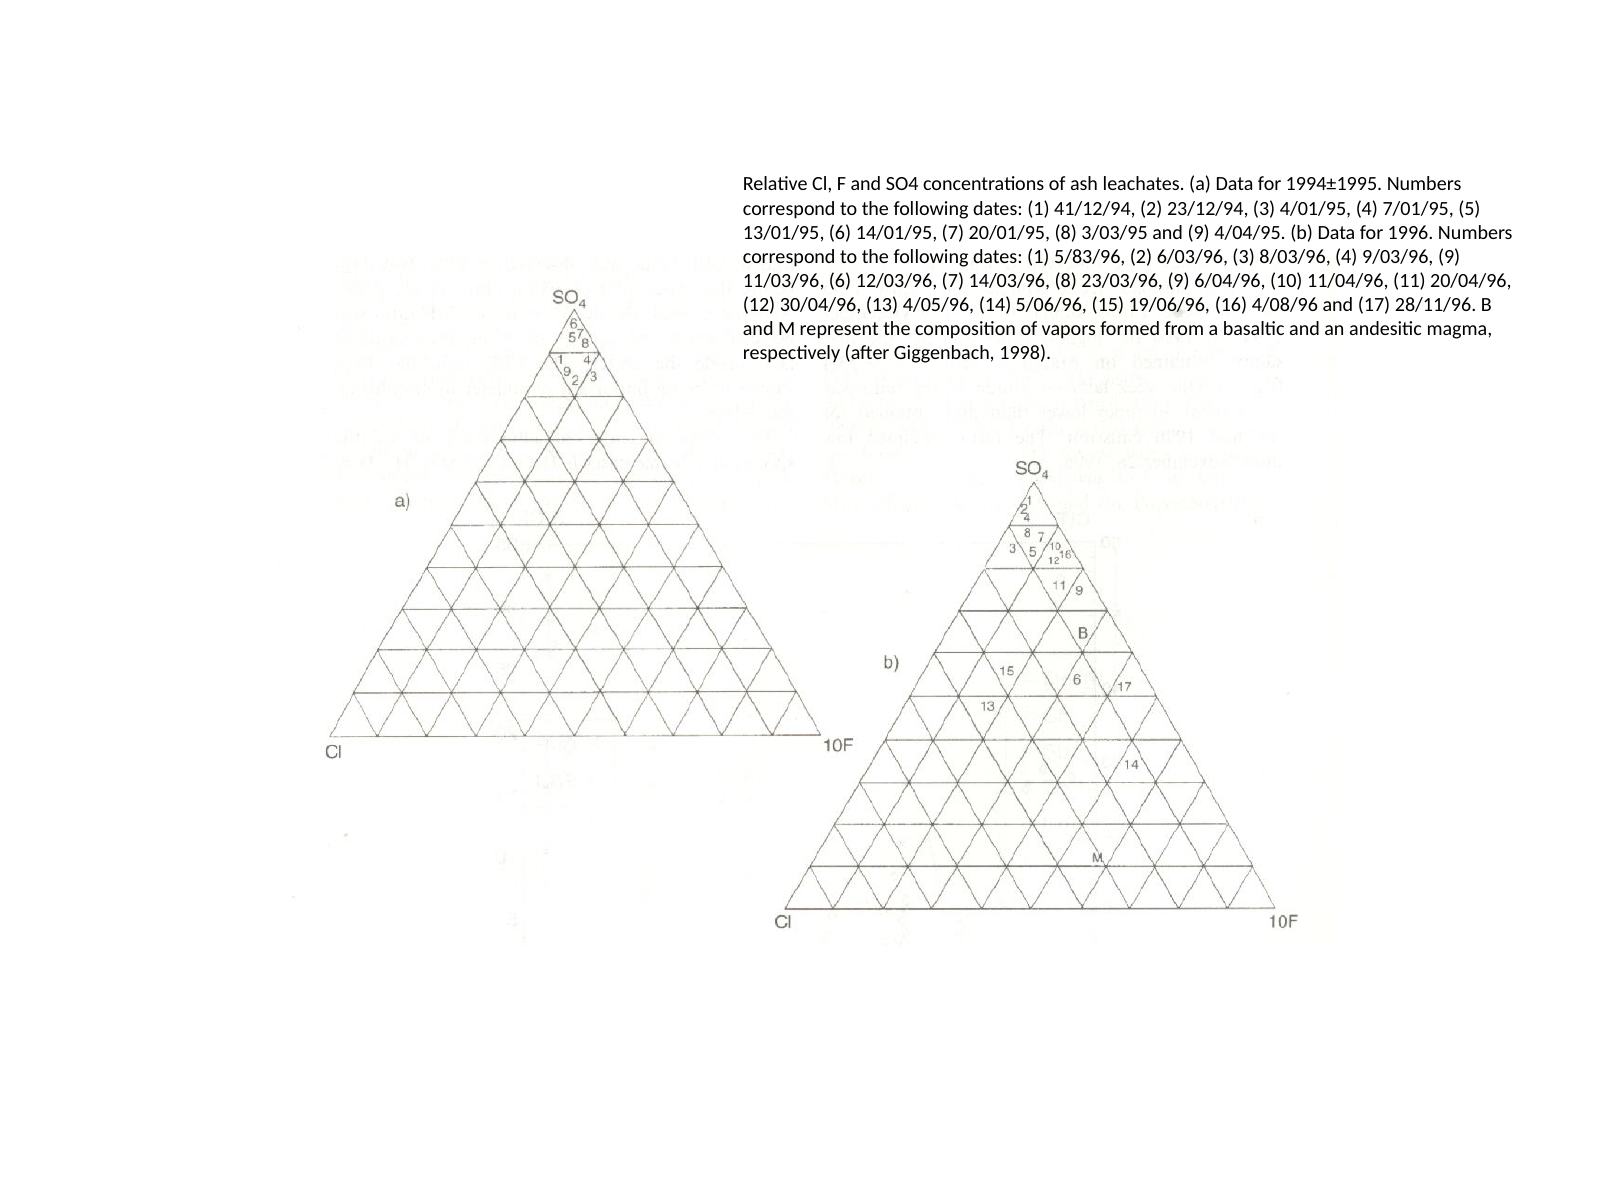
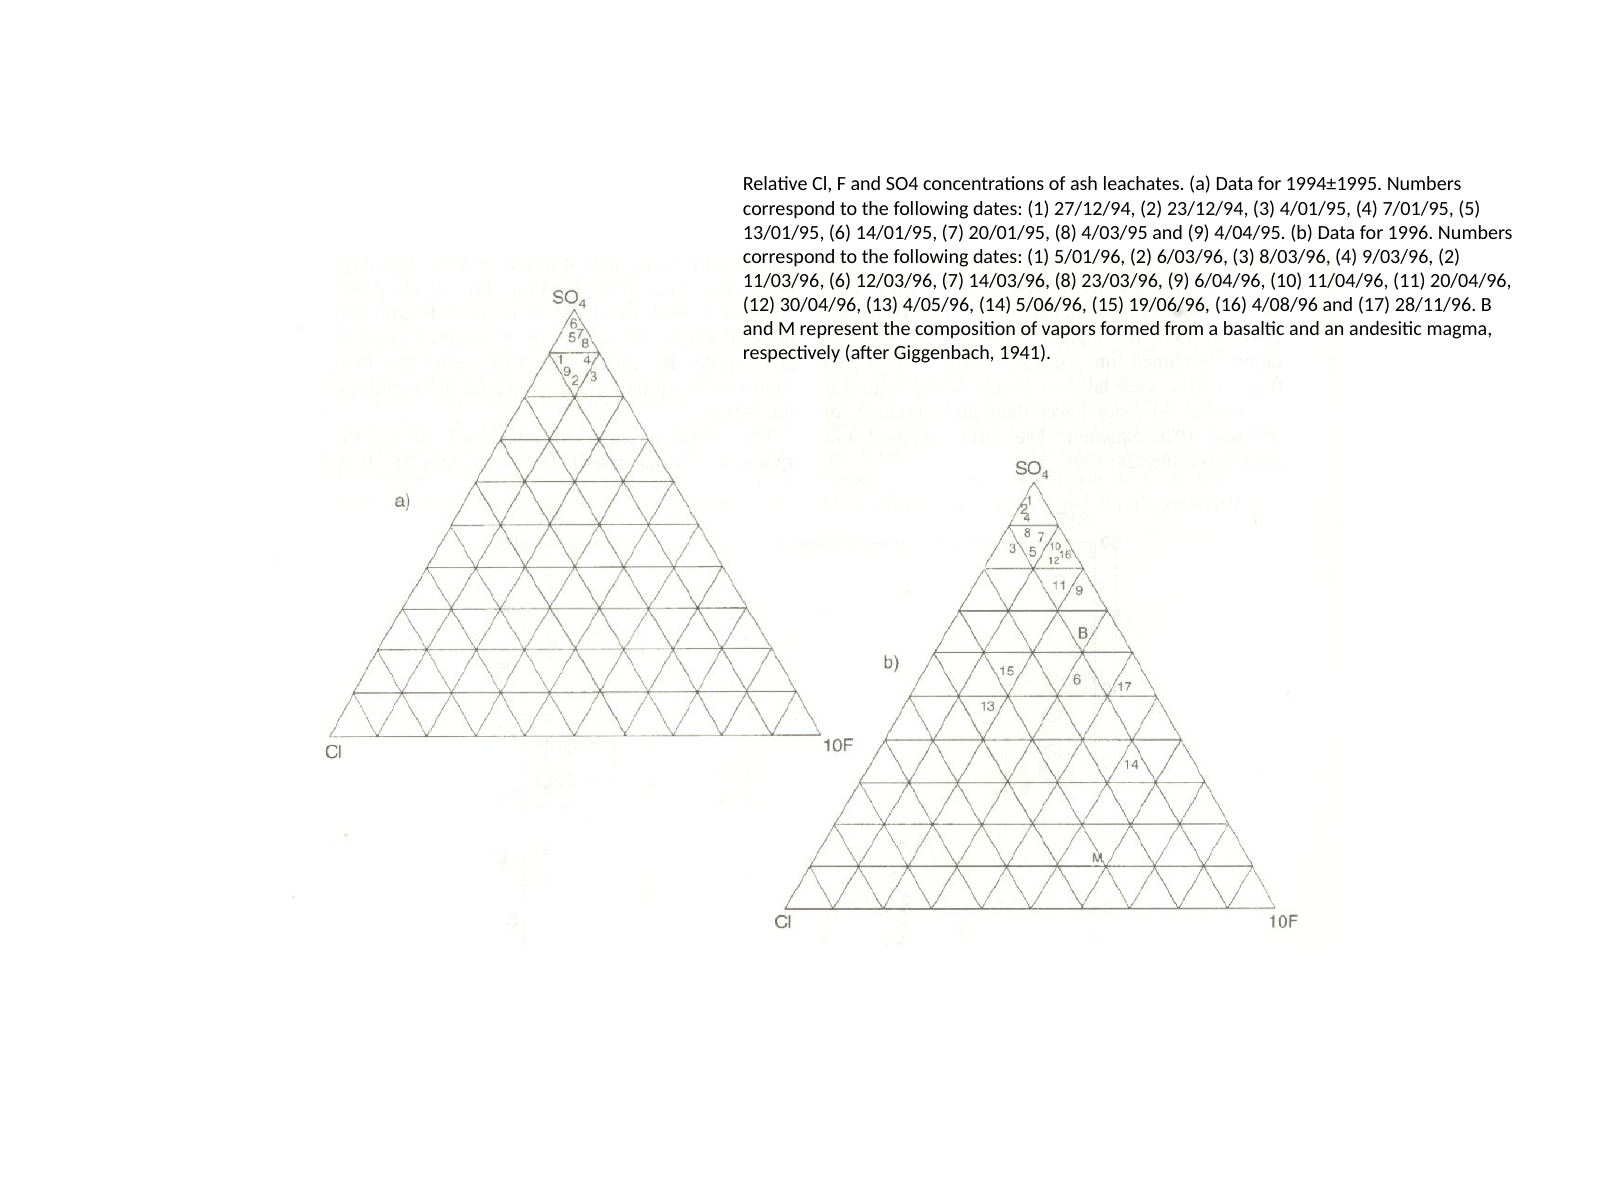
41/12/94: 41/12/94 -> 27/12/94 (1095, 208)
3/03/95: 3/03/95 -> 4/03/95 (1115, 233)
5/83/96: 5/83/96 -> 5/01/96 (1090, 257)
9/03/96 9: 9 -> 2 (1449, 257)
1998: 1998 -> 1941 (1025, 353)
